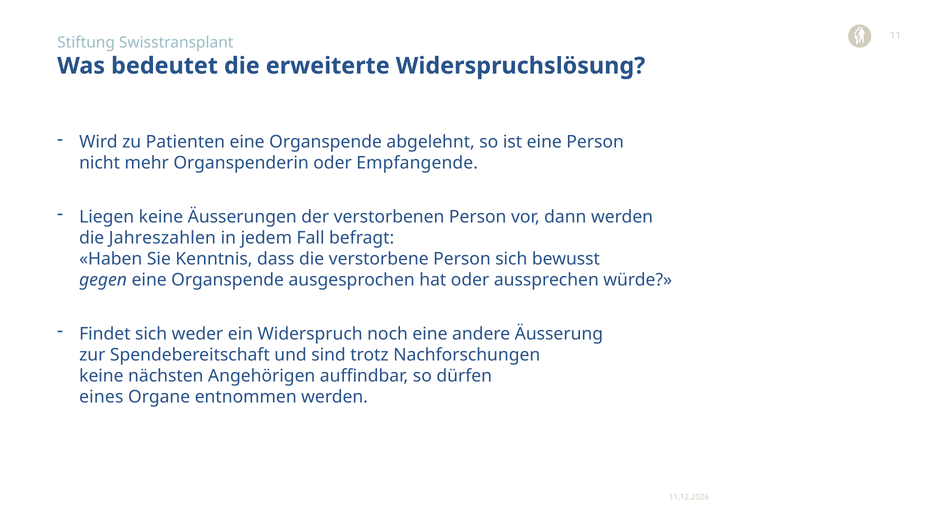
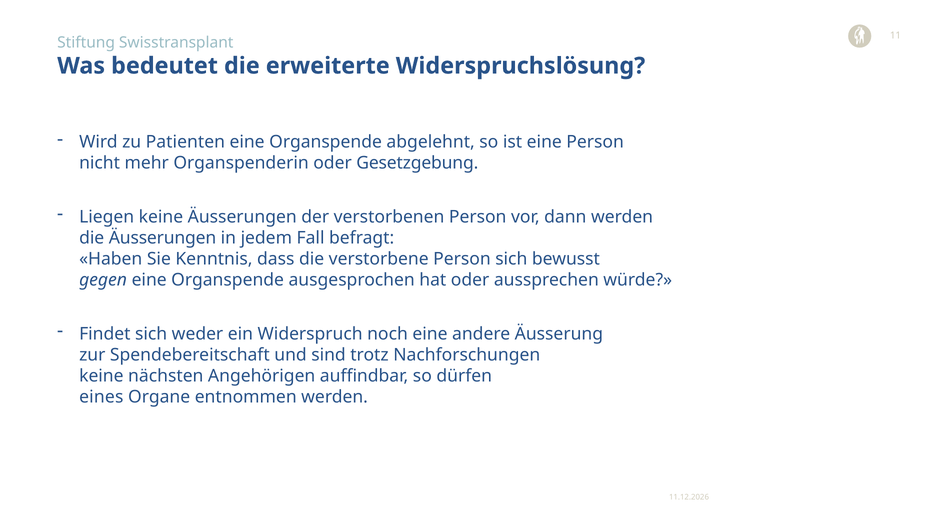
Empfangende: Empfangende -> Gesetzgebung (417, 163)
die Jahreszahlen: Jahreszahlen -> Äusserungen (163, 238)
